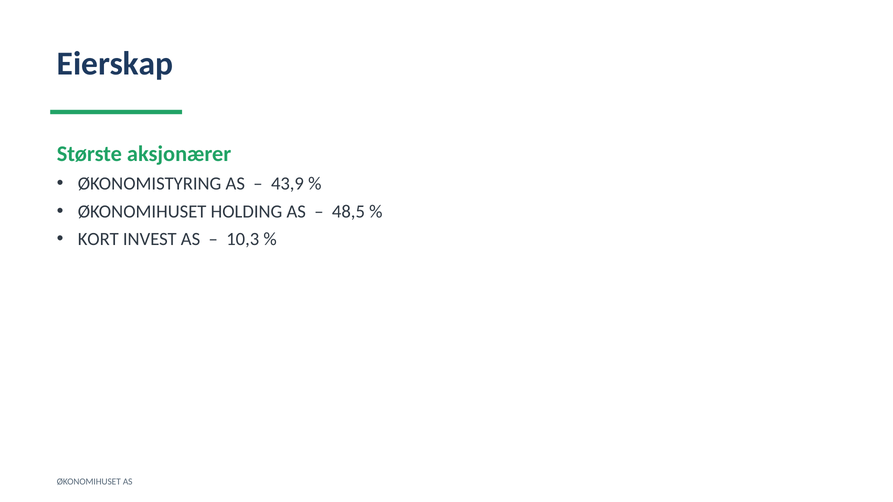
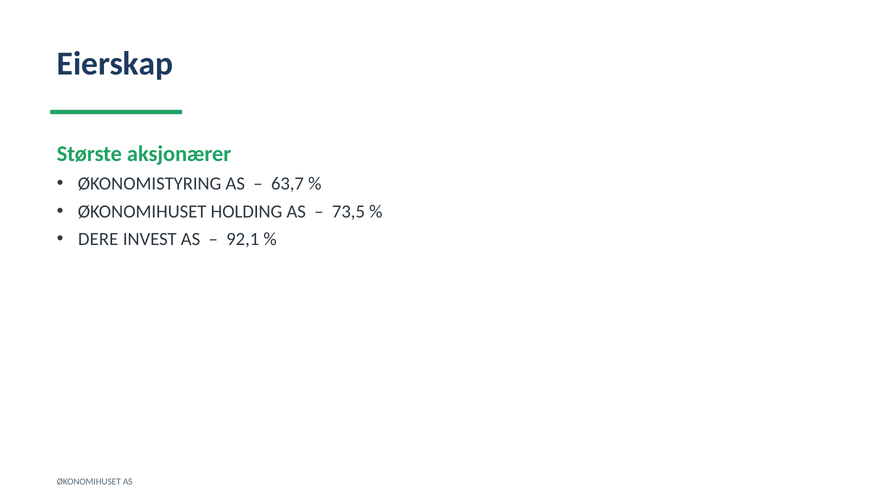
43,9: 43,9 -> 63,7 (287, 184)
48,5: 48,5 -> 73,5 (348, 212)
KORT: KORT -> DERE (98, 239)
10,3: 10,3 -> 92,1 (243, 239)
